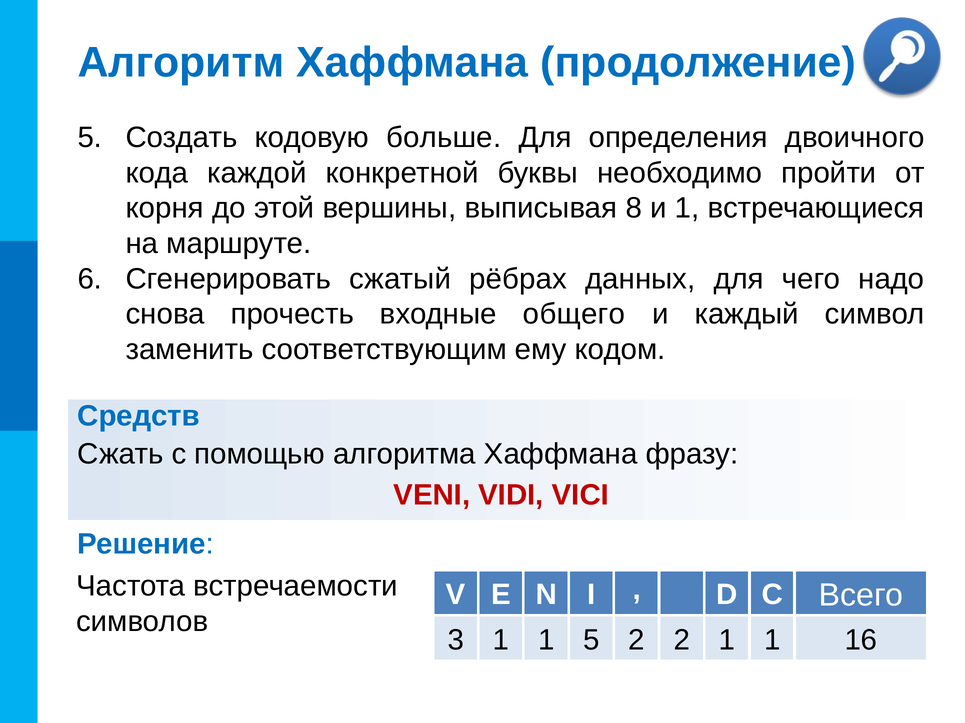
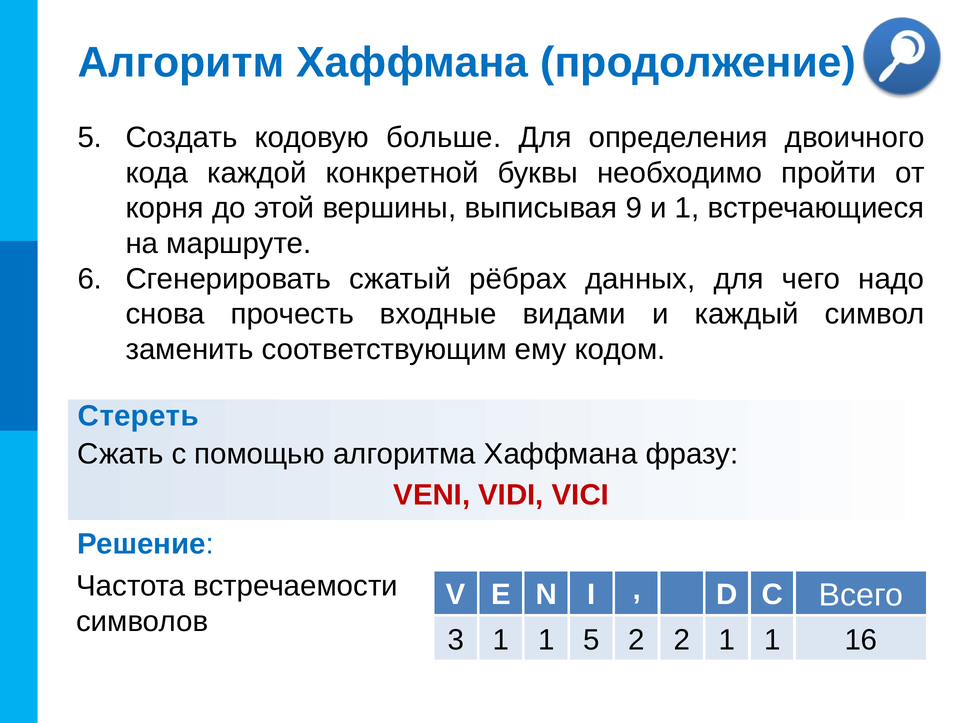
8: 8 -> 9 (634, 208)
общего: общего -> видами (574, 315)
Средств: Средств -> Стереть (138, 417)
